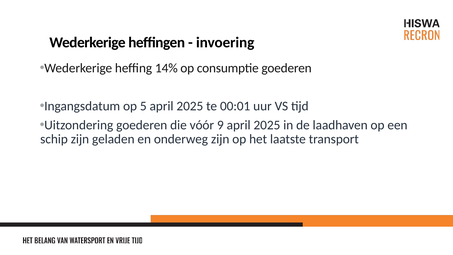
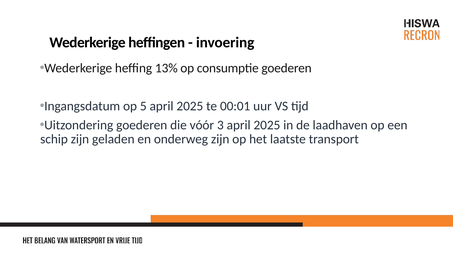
14%: 14% -> 13% (166, 68)
9: 9 -> 3 (220, 125)
